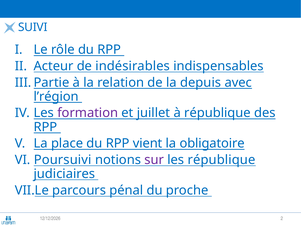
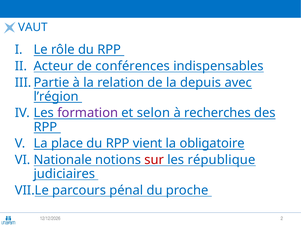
SUIVI: SUIVI -> VAUT (33, 27)
indésirables: indésirables -> conférences (133, 66)
juillet: juillet -> selon (153, 113)
à république: république -> recherches (218, 113)
Poursuivi: Poursuivi -> Nationale (63, 160)
sur colour: purple -> red (154, 160)
